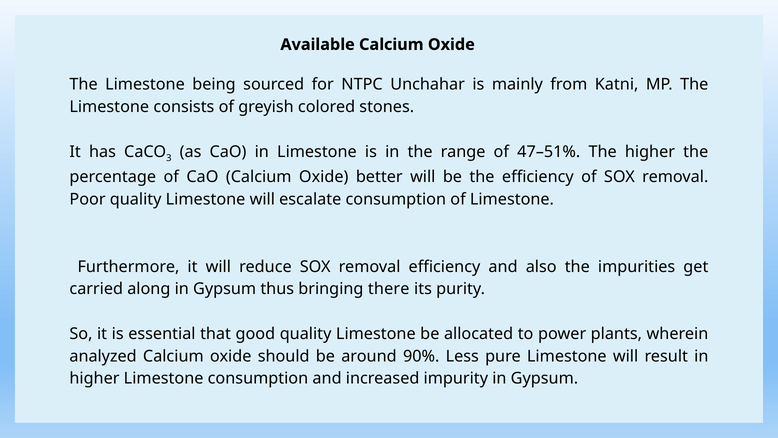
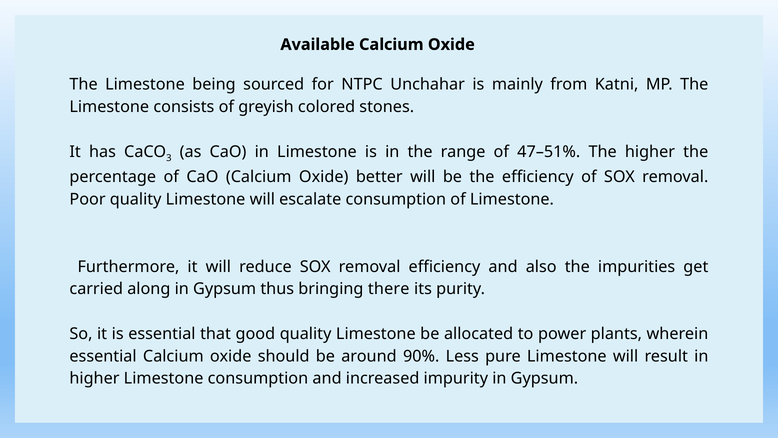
analyzed: analyzed -> essential (103, 356)
